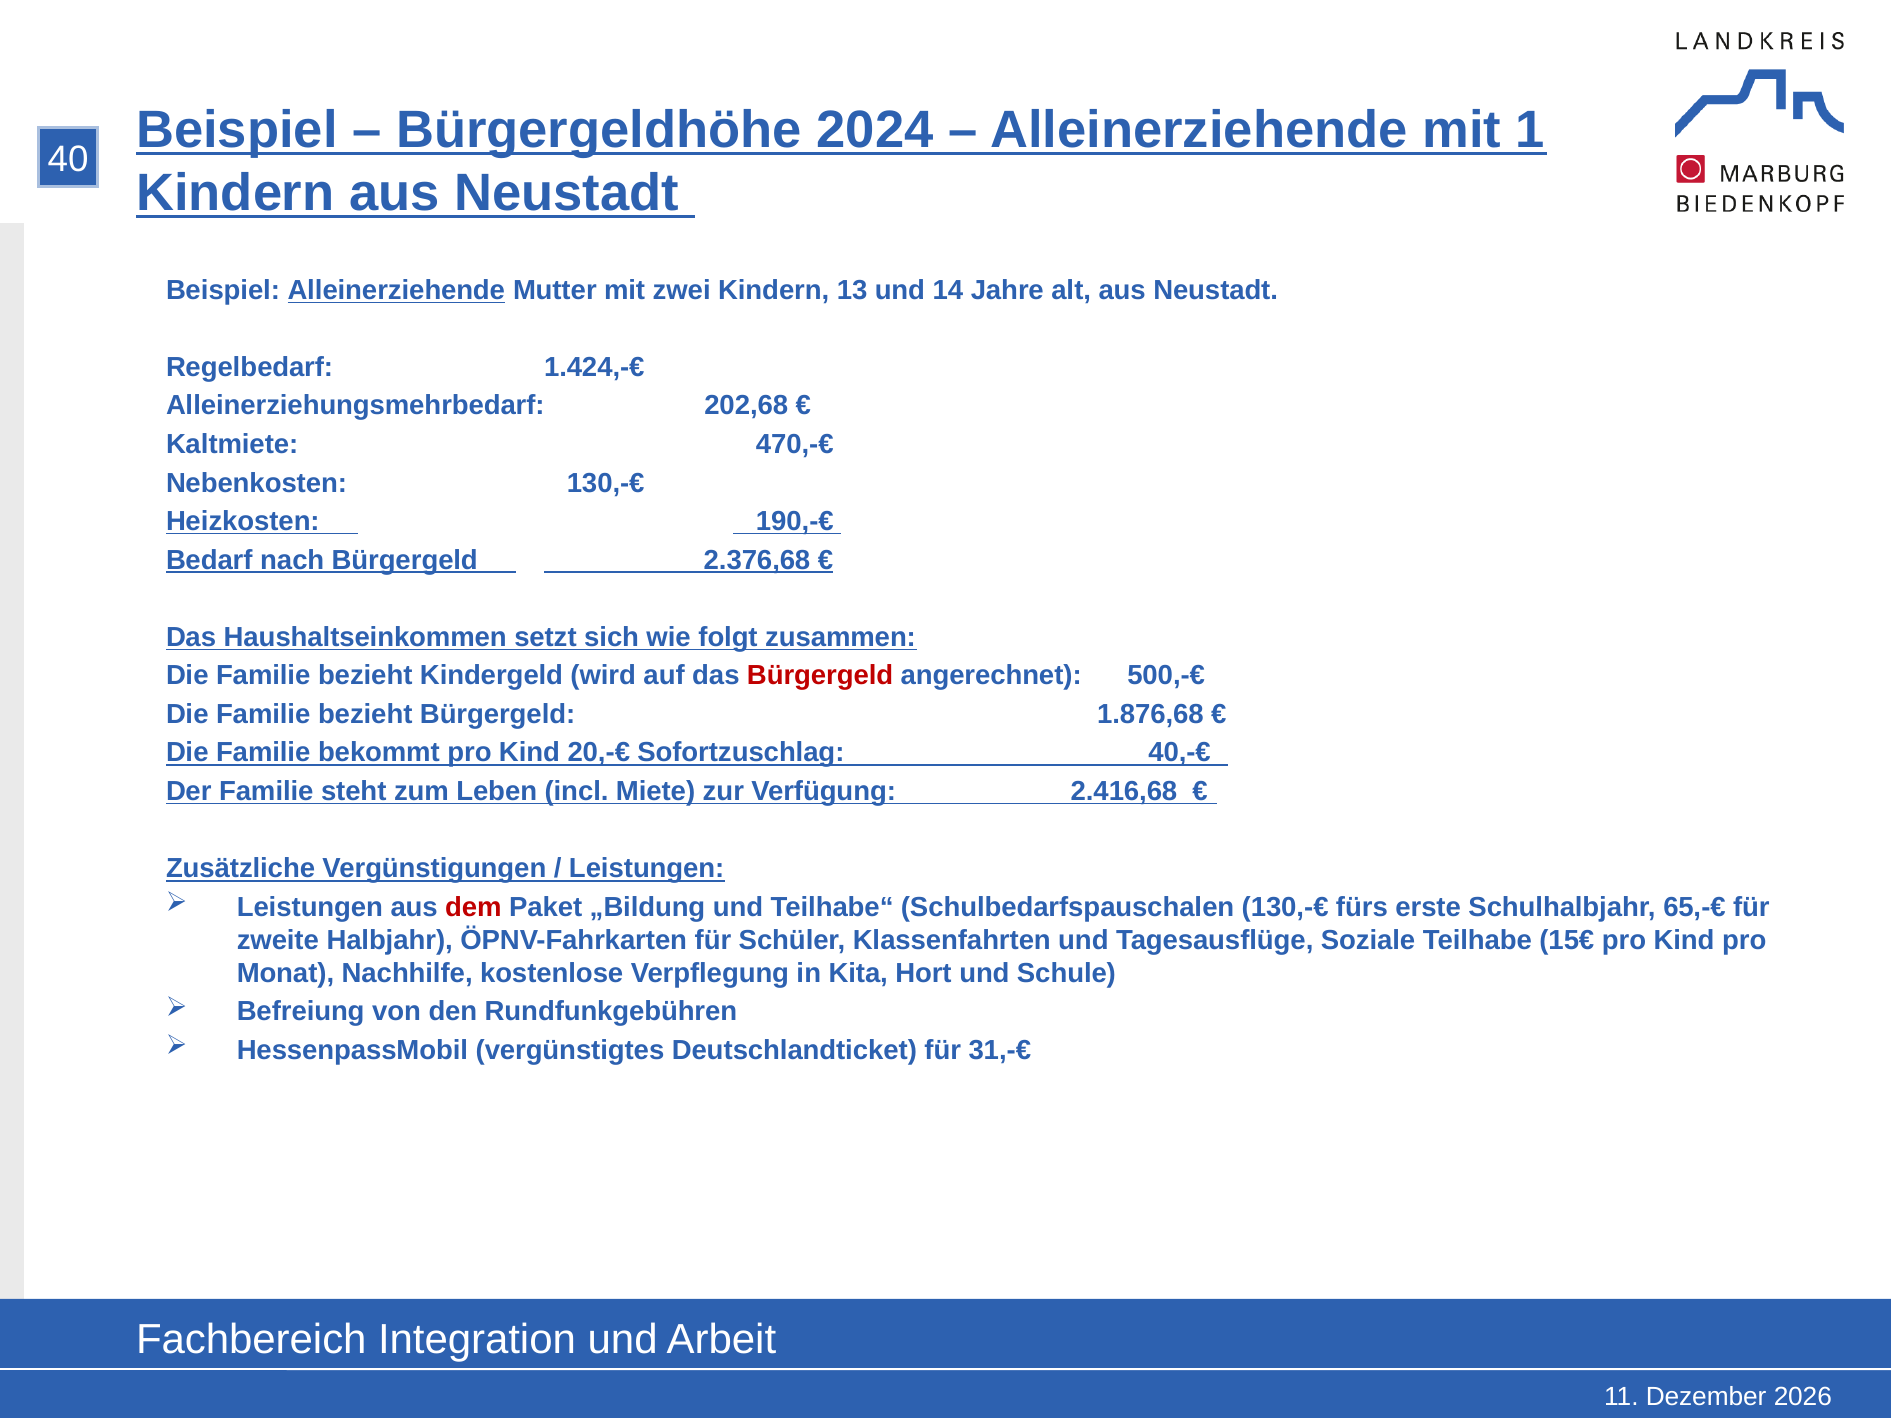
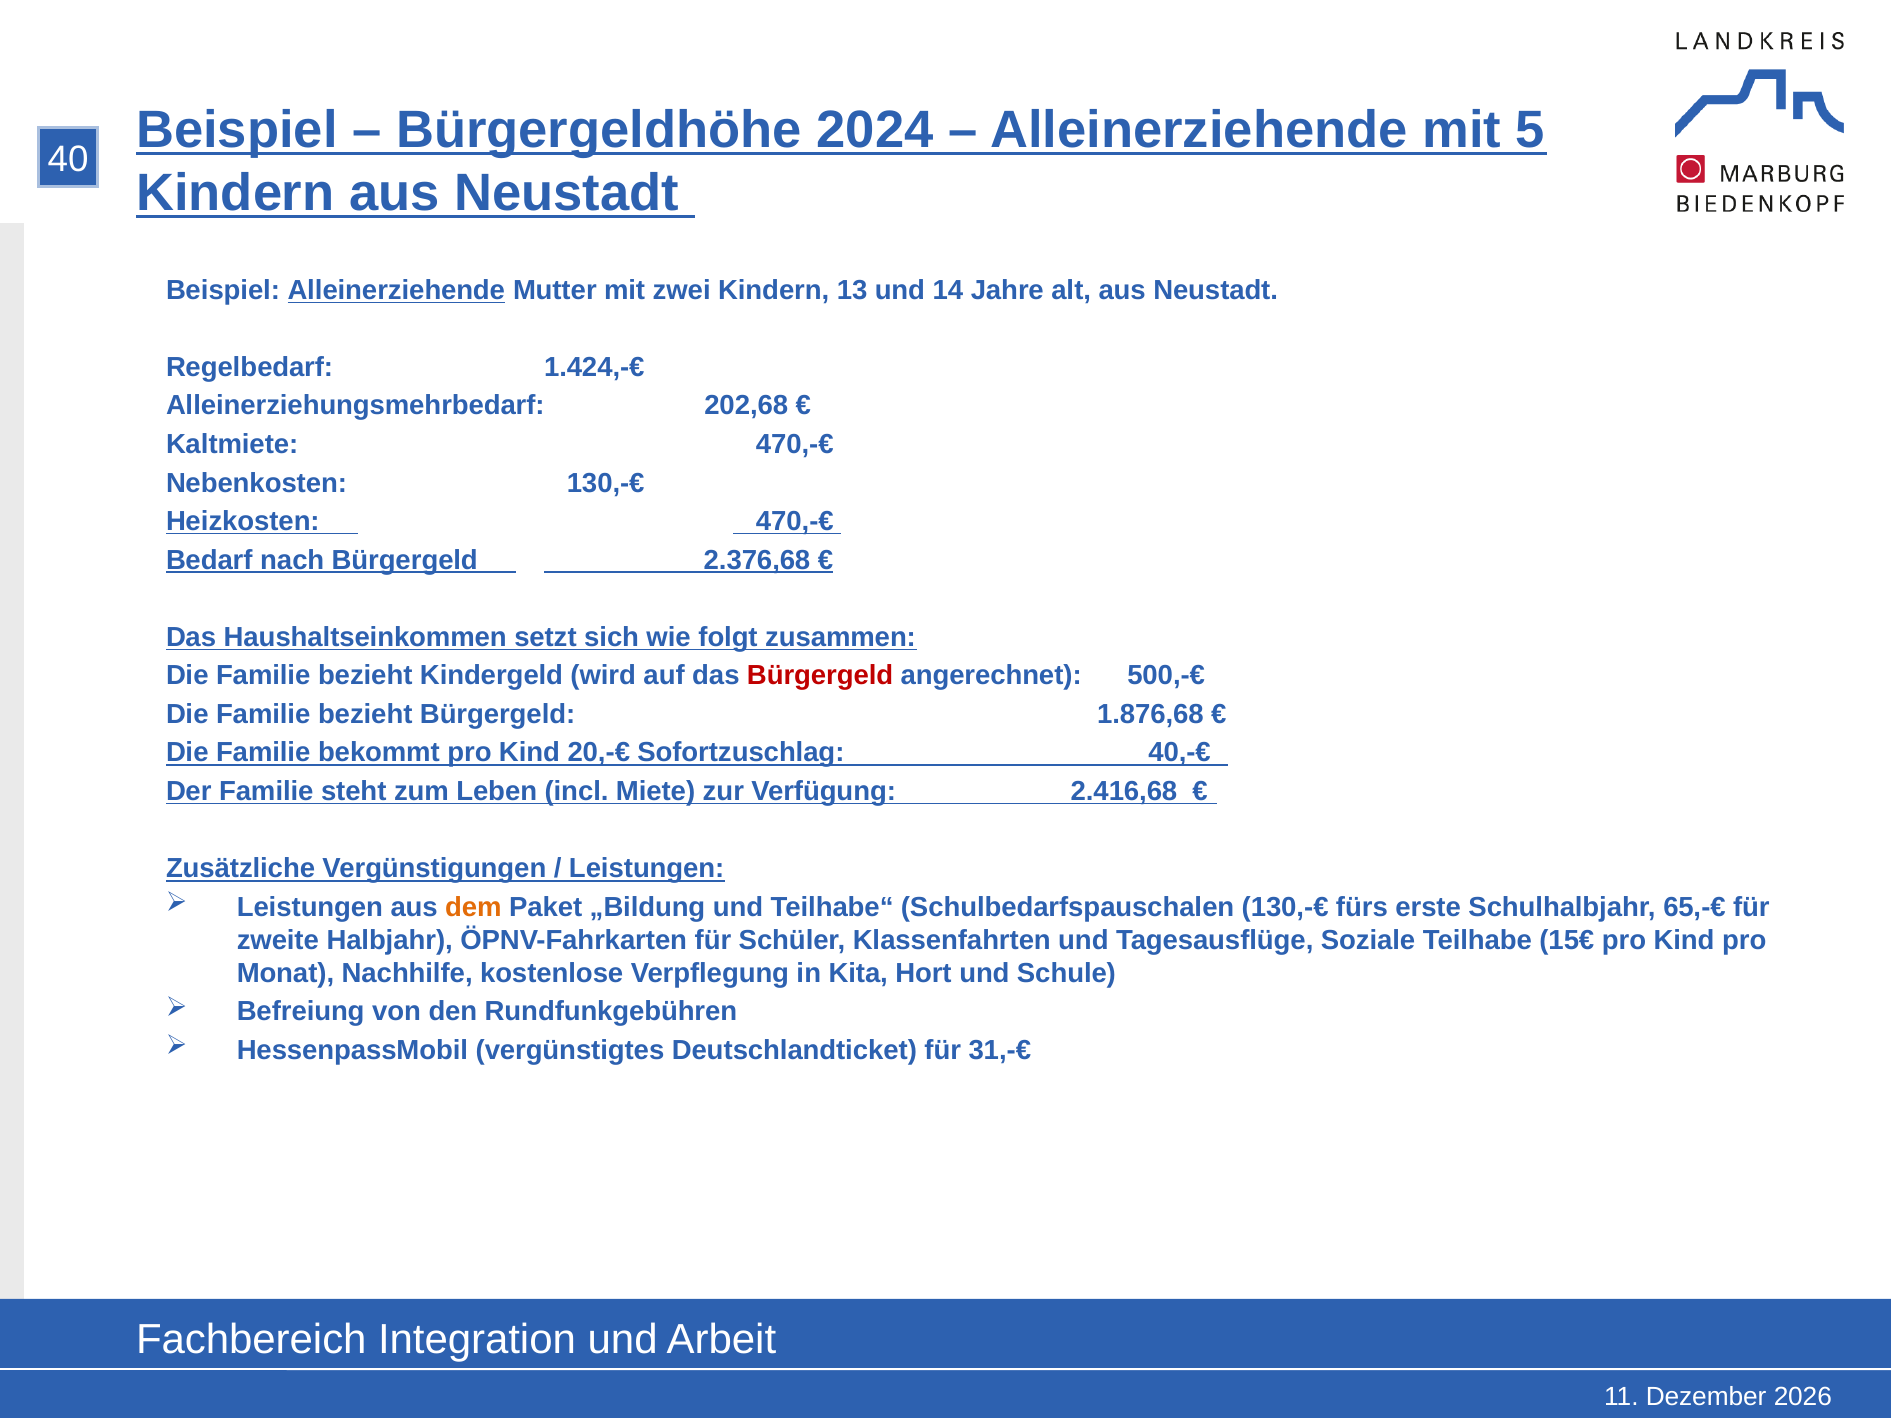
1: 1 -> 5 (1531, 130)
Heizkosten 190,-€: 190,-€ -> 470,-€ (795, 522)
dem colour: red -> orange (473, 907)
